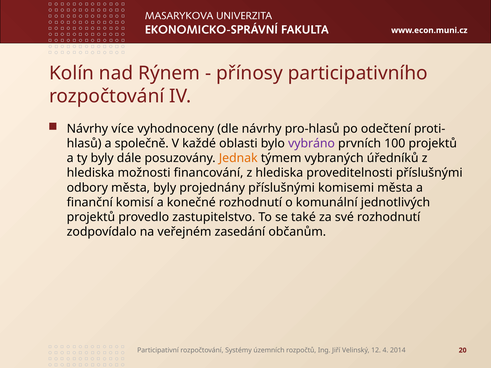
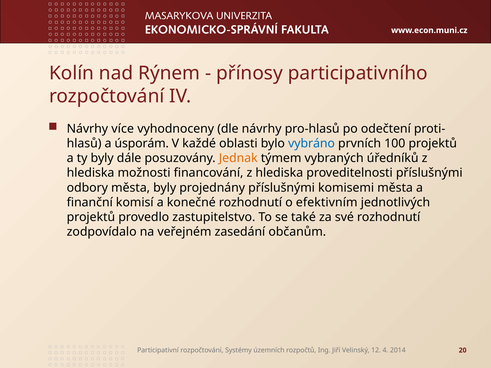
společně: společně -> úsporám (142, 144)
vybráno colour: purple -> blue (312, 144)
komunální: komunální -> efektivním (327, 202)
